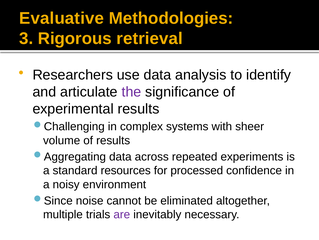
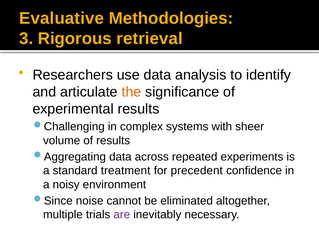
the colour: purple -> orange (131, 92)
resources: resources -> treatment (126, 170)
processed: processed -> precedent (197, 170)
